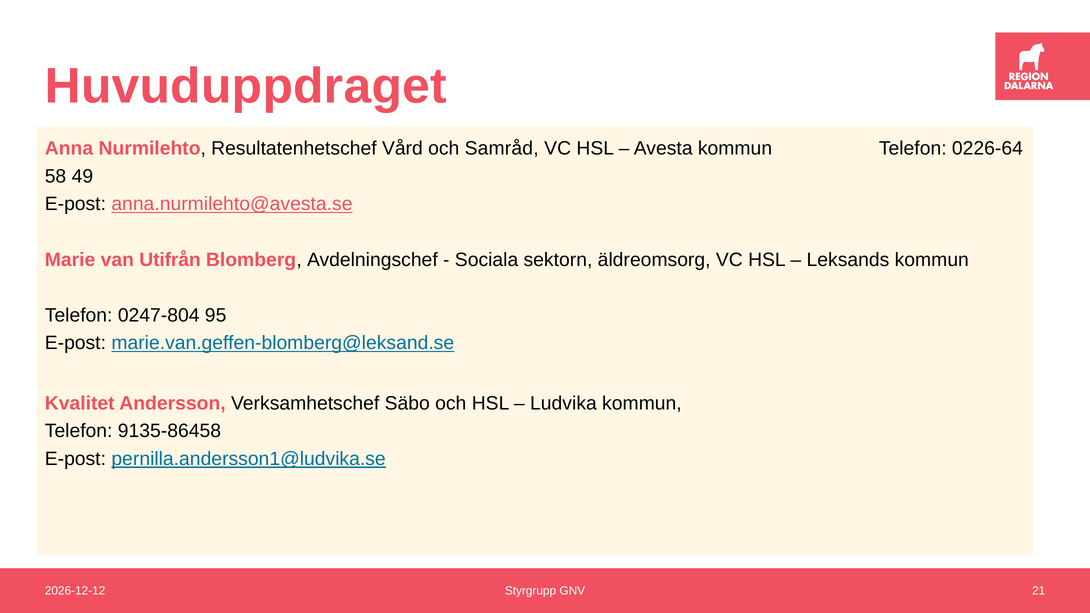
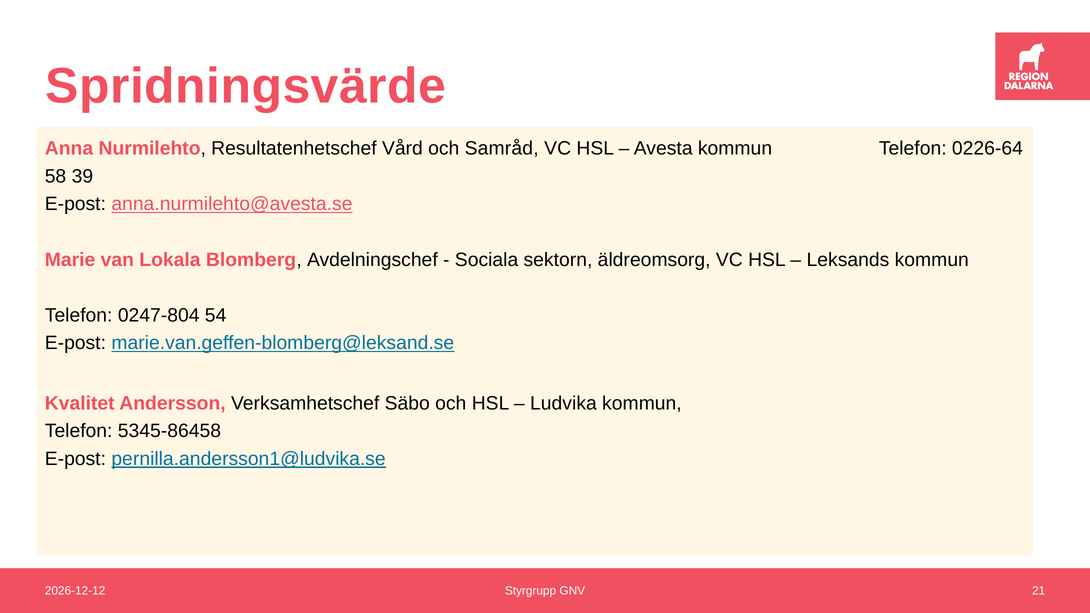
Huvuduppdraget: Huvuduppdraget -> Spridningsvärde (246, 86)
49: 49 -> 39 (82, 176)
Utifrån: Utifrån -> Lokala (170, 260)
95: 95 -> 54 (216, 315)
9135-86458: 9135-86458 -> 5345-86458 (169, 431)
